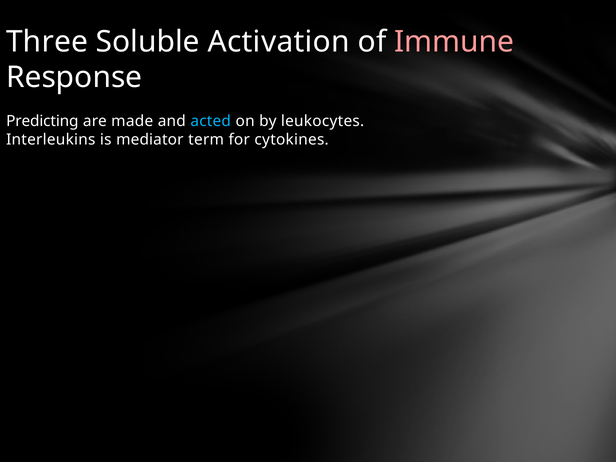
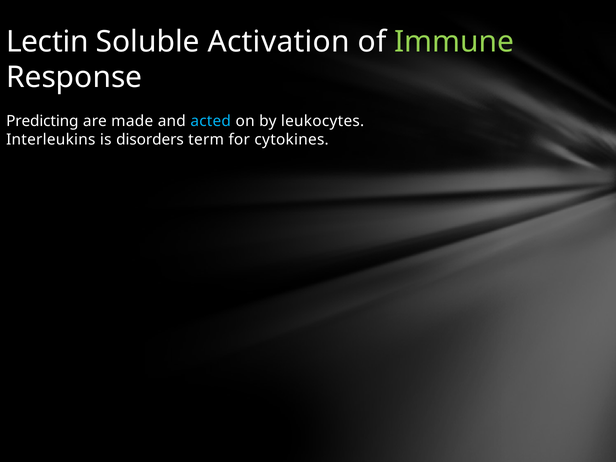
Three: Three -> Lectin (47, 42)
Immune colour: pink -> light green (454, 42)
mediator: mediator -> disorders (150, 140)
